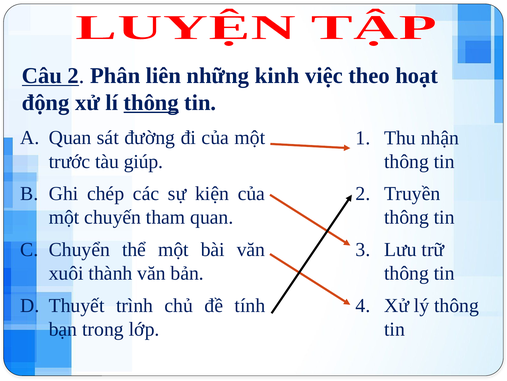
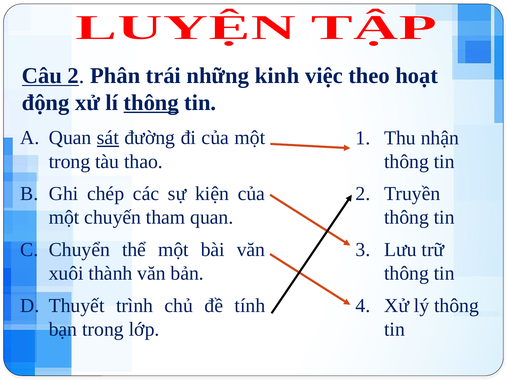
liên: liên -> trái (163, 75)
sát underline: none -> present (108, 138)
trước: trước -> trong (70, 161)
giúp: giúp -> thao (143, 161)
